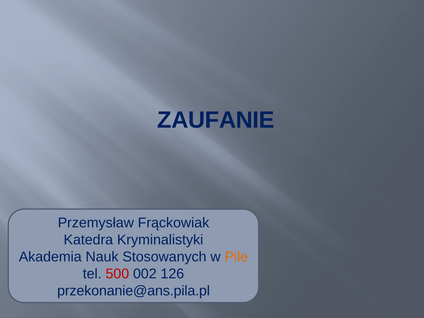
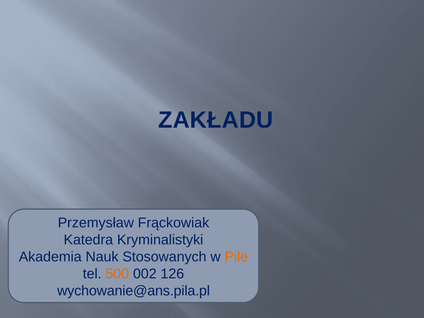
ZAUFANIE: ZAUFANIE -> ZAKŁADU (216, 120)
500 colour: red -> orange (117, 274)
przekonanie@ans.pila.pl: przekonanie@ans.pila.pl -> wychowanie@ans.pila.pl (134, 291)
